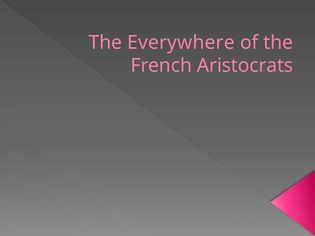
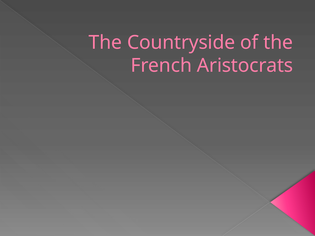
Everywhere: Everywhere -> Countryside (181, 43)
